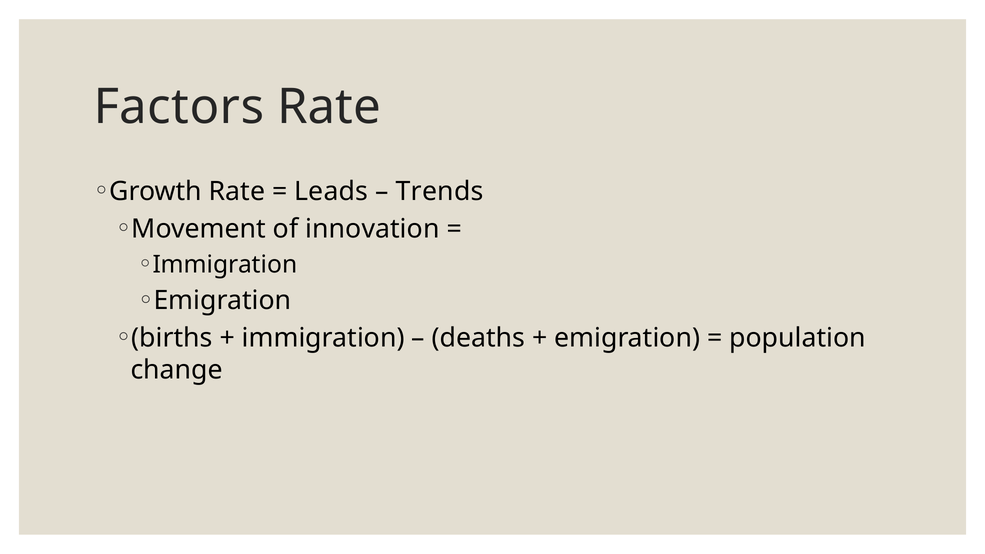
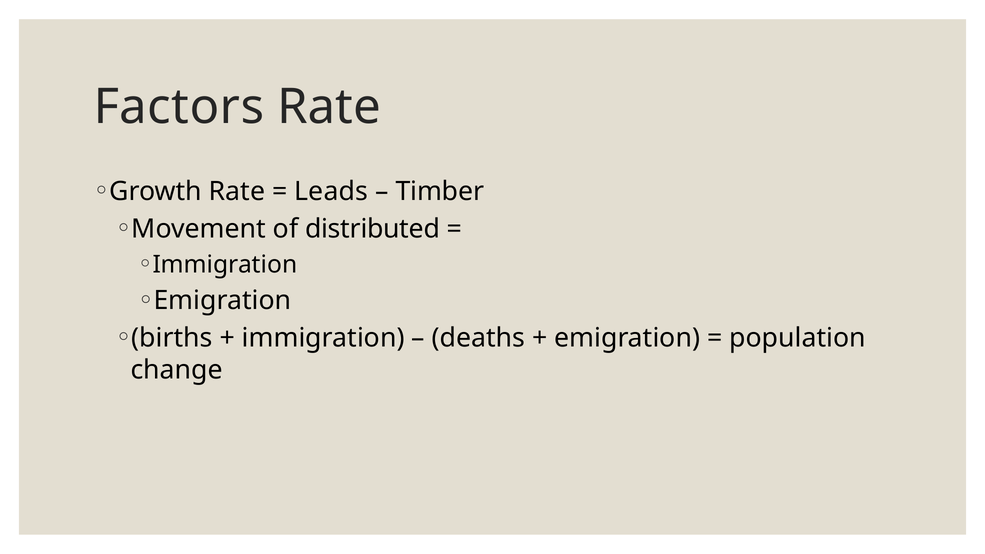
Trends: Trends -> Timber (440, 192)
innovation: innovation -> distributed (373, 229)
